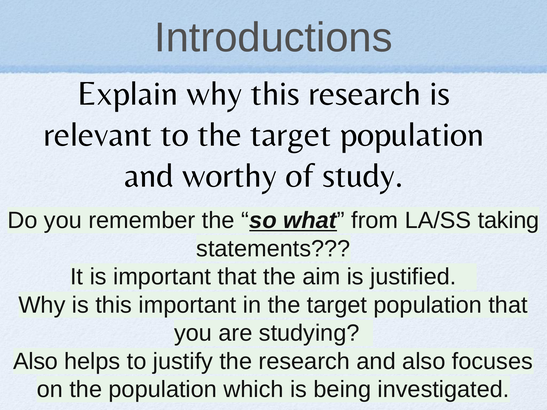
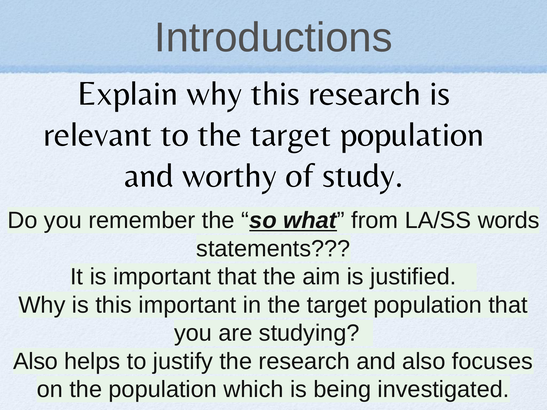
taking: taking -> words (509, 221)
